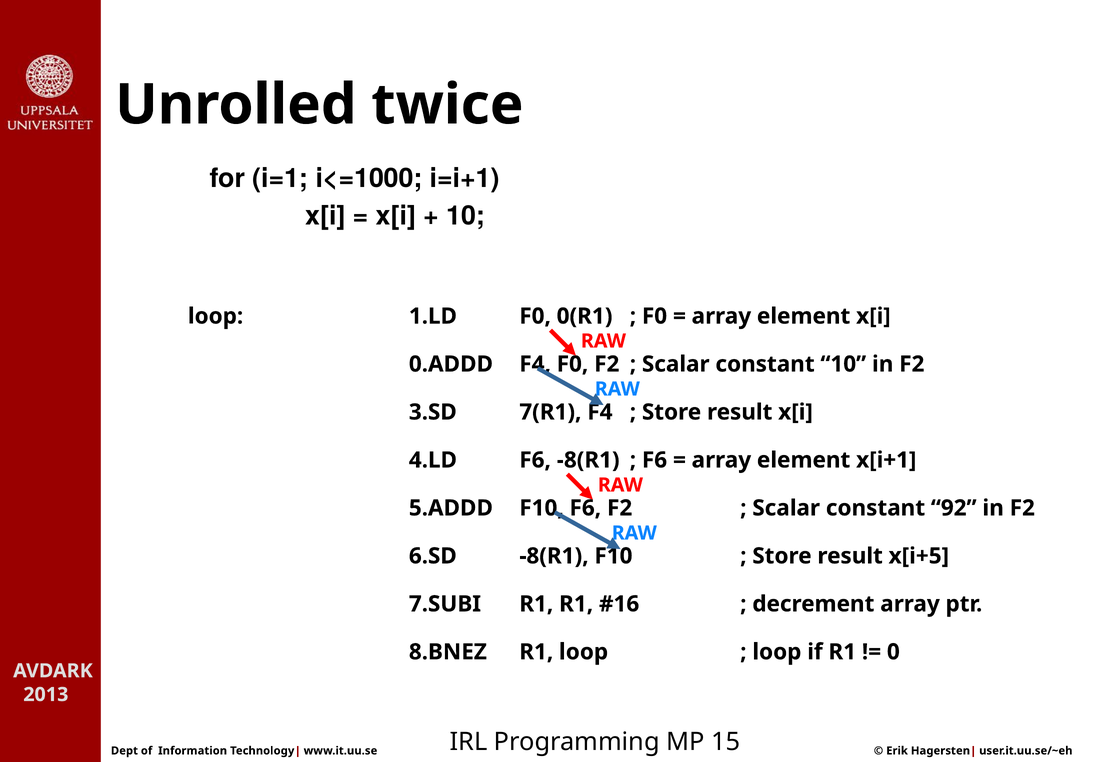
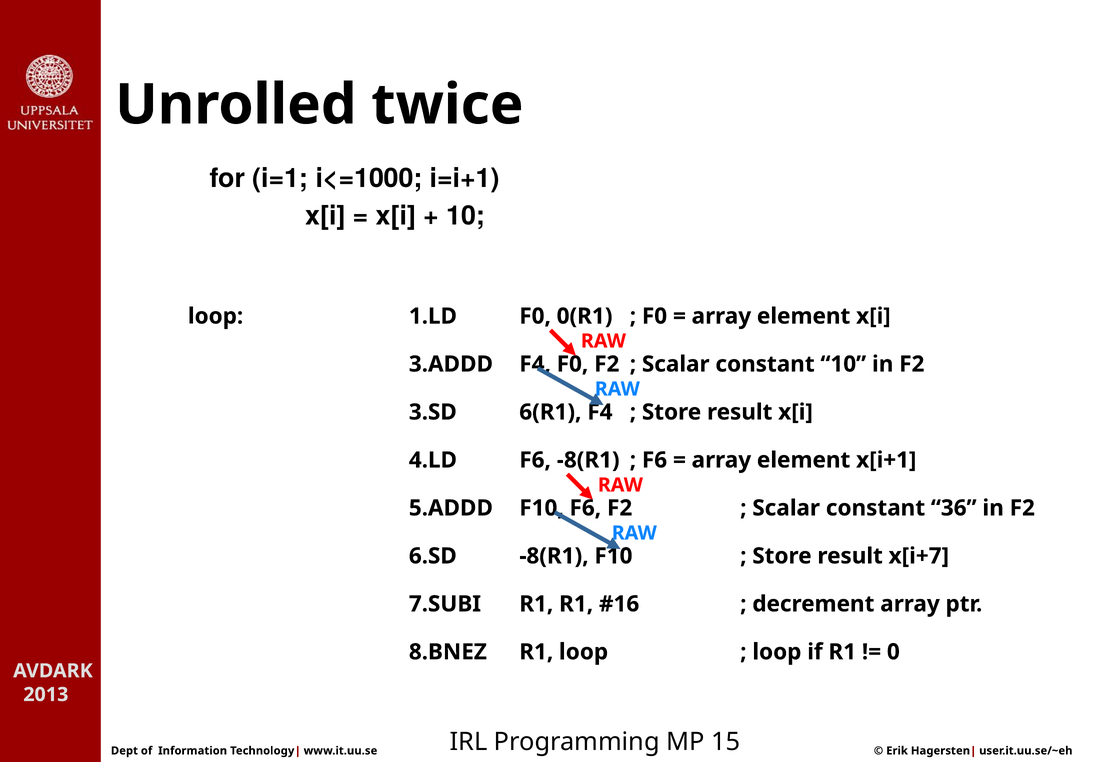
0.ADDD: 0.ADDD -> 3.ADDD (451, 364)
7(R1: 7(R1 -> 6(R1 (550, 412)
92: 92 -> 36 (954, 508)
x[i+5: x[i+5 -> x[i+7 (919, 556)
